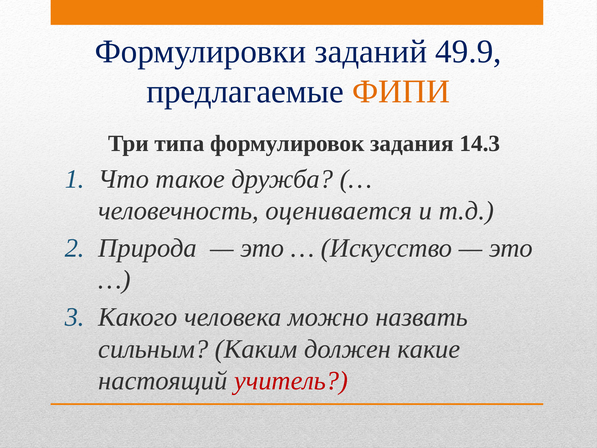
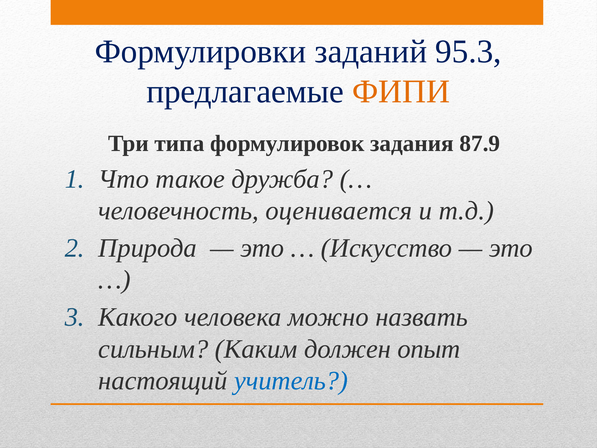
49.9: 49.9 -> 95.3 (468, 52)
14.3: 14.3 -> 87.9 (480, 143)
какие: какие -> опыт (429, 349)
учитель colour: red -> blue (291, 381)
